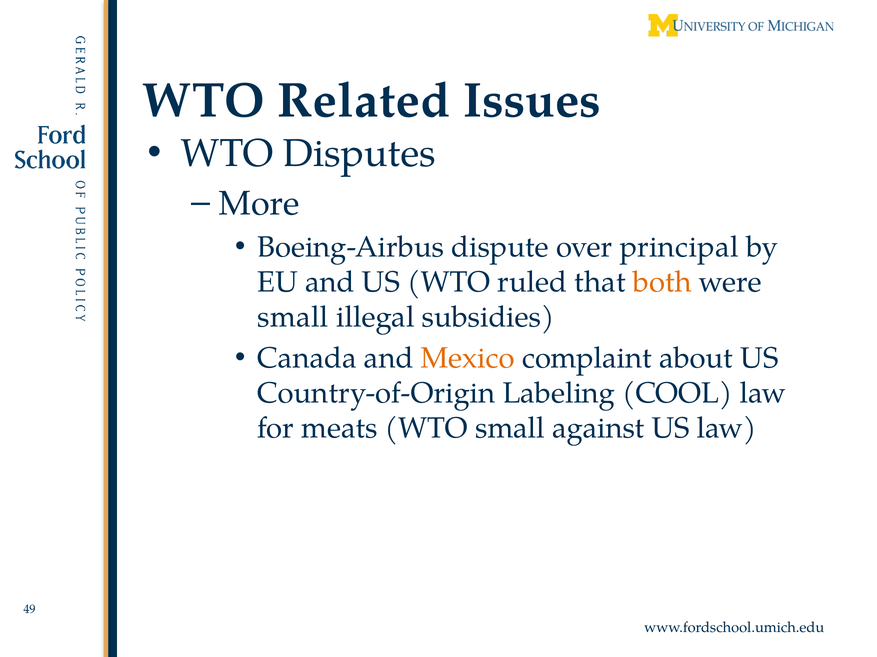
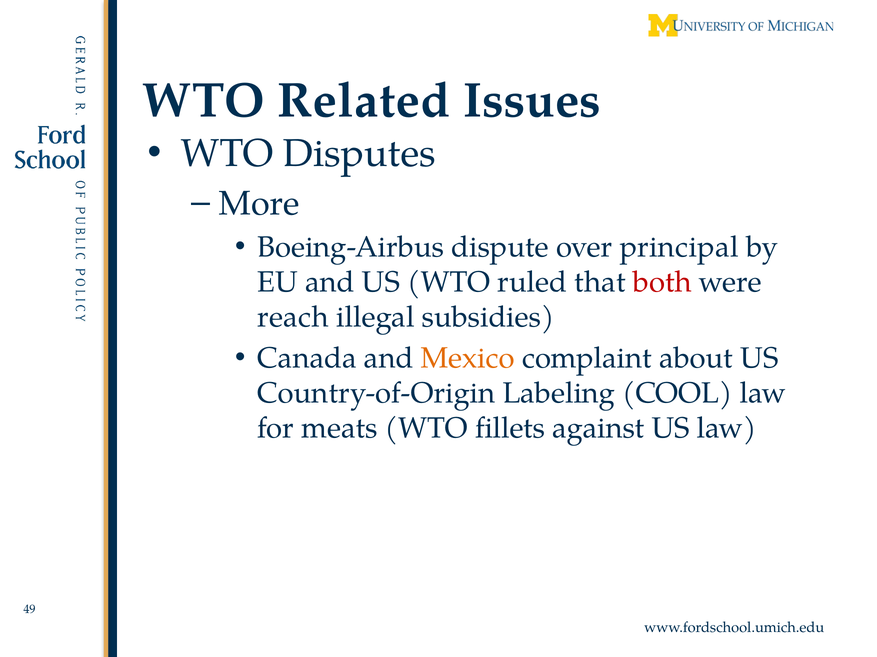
both colour: orange -> red (662, 282)
small: small -> reach (293, 318)
WTO small: small -> fillets (510, 429)
